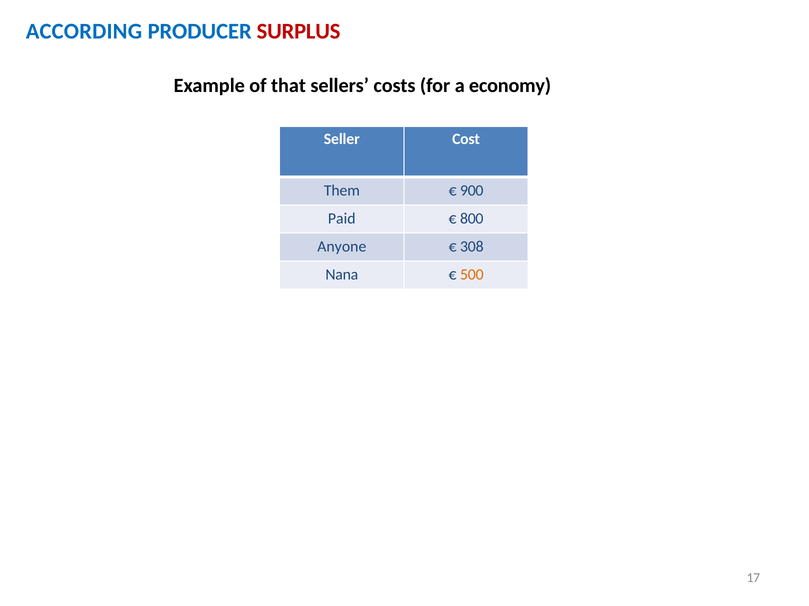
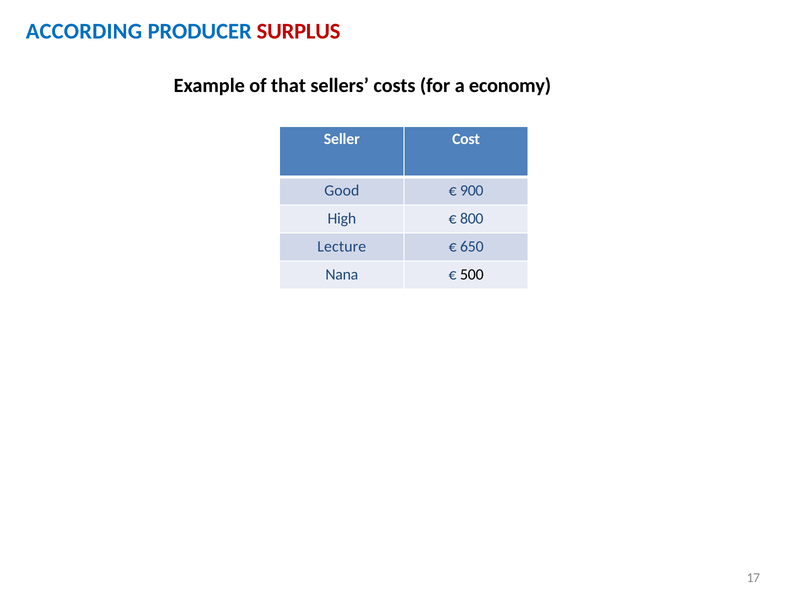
Them: Them -> Good (342, 191)
Paid: Paid -> High (342, 219)
Anyone: Anyone -> Lecture (342, 247)
308: 308 -> 650 (472, 247)
500 colour: orange -> black (472, 275)
